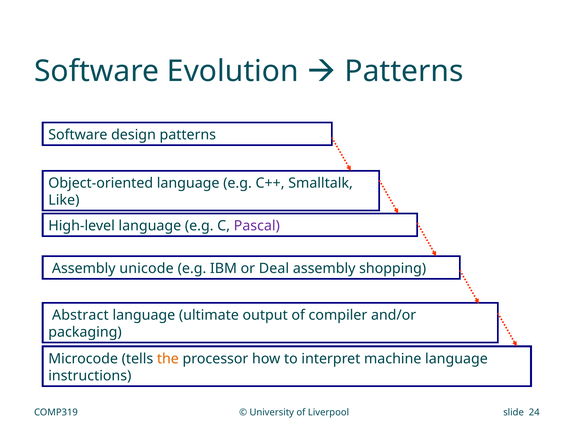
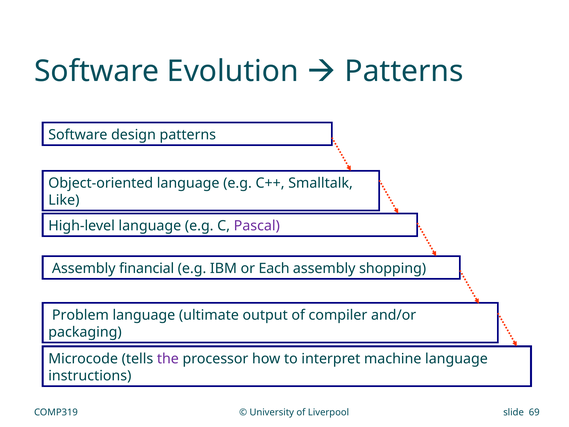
unicode: unicode -> financial (147, 268)
Deal: Deal -> Each (274, 268)
Abstract: Abstract -> Problem (80, 315)
the colour: orange -> purple (168, 358)
24: 24 -> 69 (534, 412)
